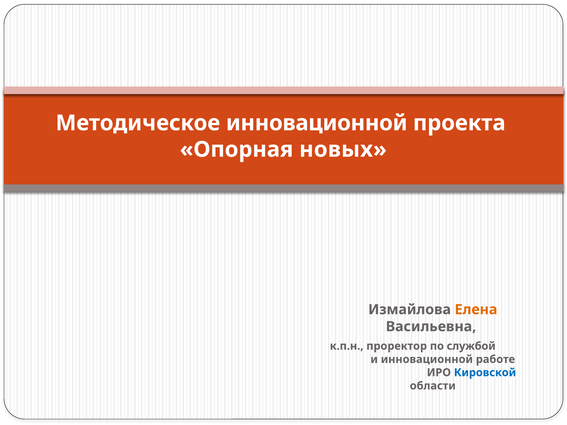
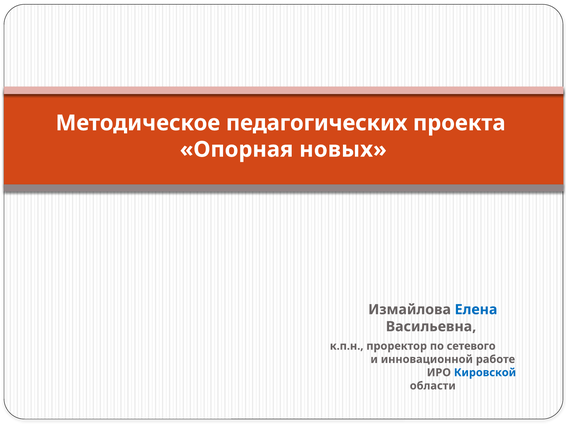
Методическое инновационной: инновационной -> педагогических (317, 123)
Елена colour: orange -> blue (476, 310)
службой: службой -> сетевого (471, 346)
